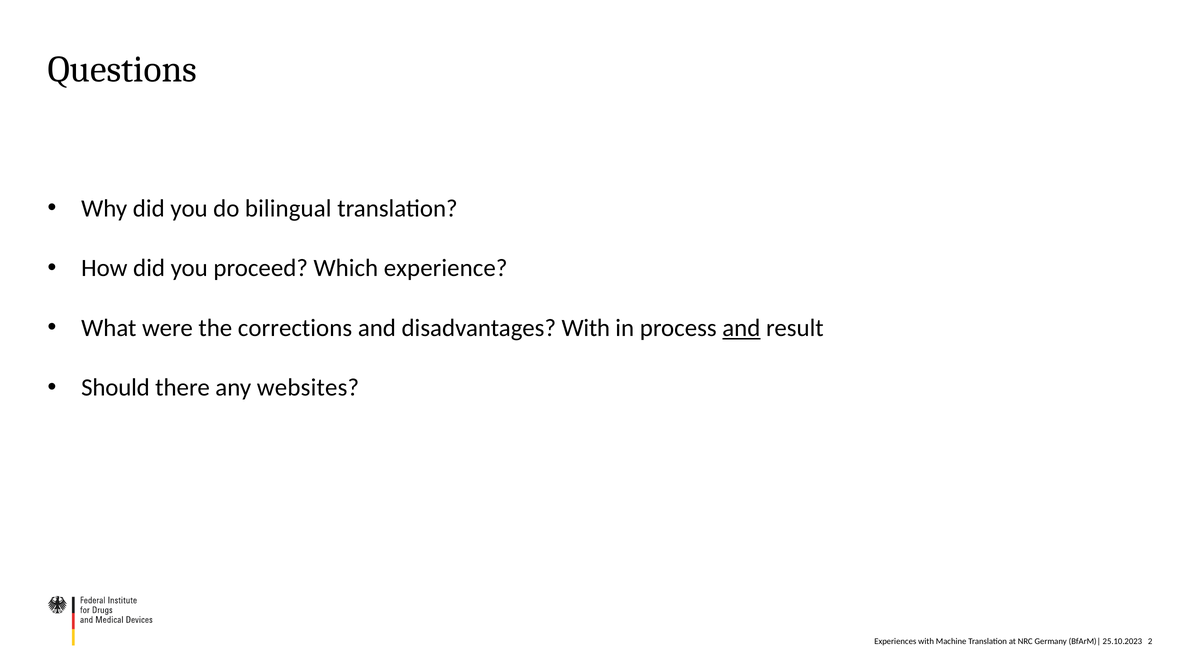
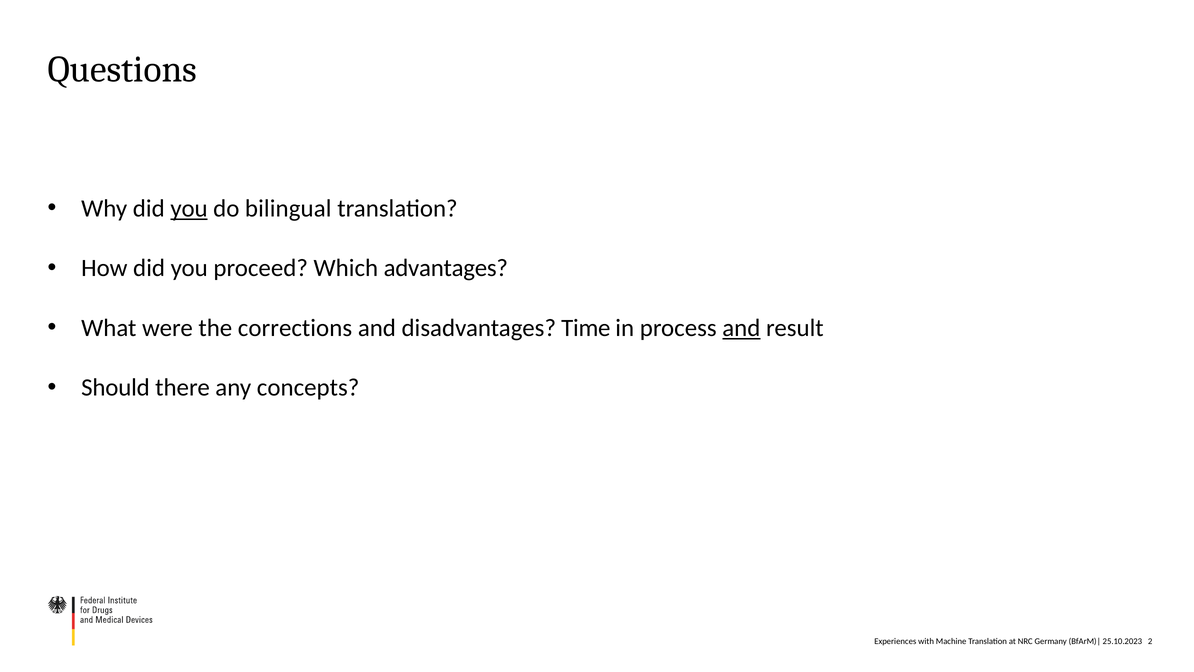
you underline: none -> present (189, 208)
experience: experience -> advantages (446, 268)
disadvantages With: With -> Time (586, 328)
websites: websites -> concepts (308, 388)
